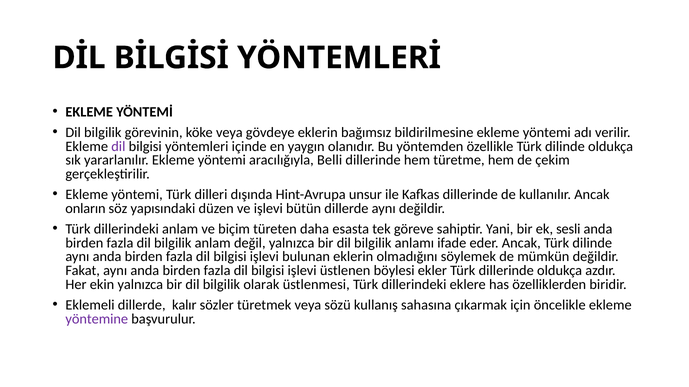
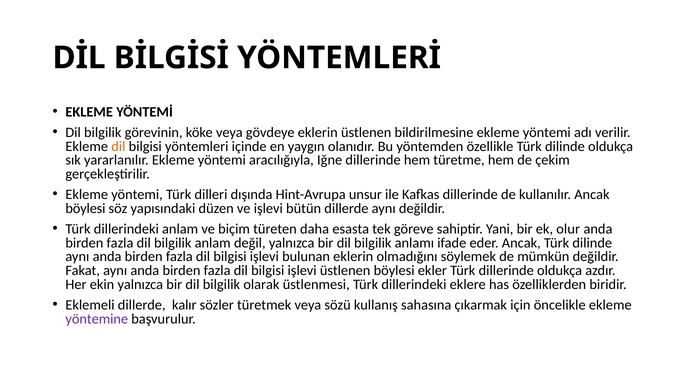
eklerin bağımsız: bağımsız -> üstlenen (366, 133)
dil colour: purple -> orange (118, 147)
Belli: Belli -> Iğne (330, 160)
onların: onların -> böylesi (85, 209)
sesli: sesli -> olur (568, 229)
